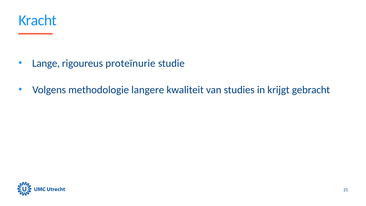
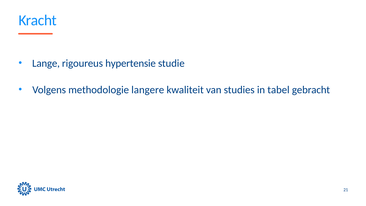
proteïnurie: proteïnurie -> hypertensie (131, 63)
krijgt: krijgt -> tabel (278, 90)
